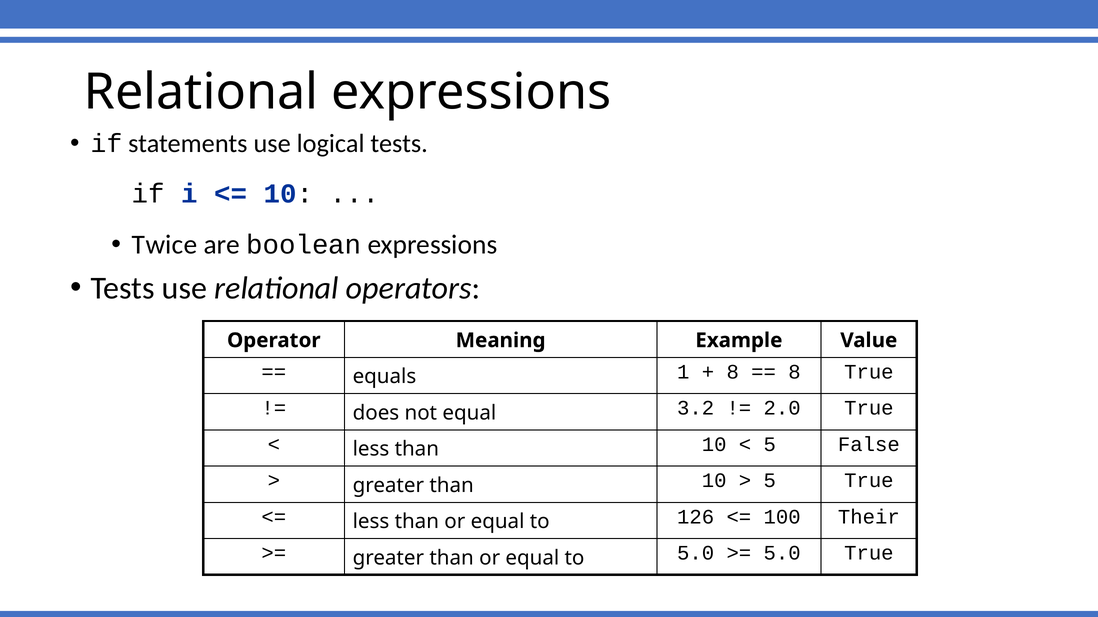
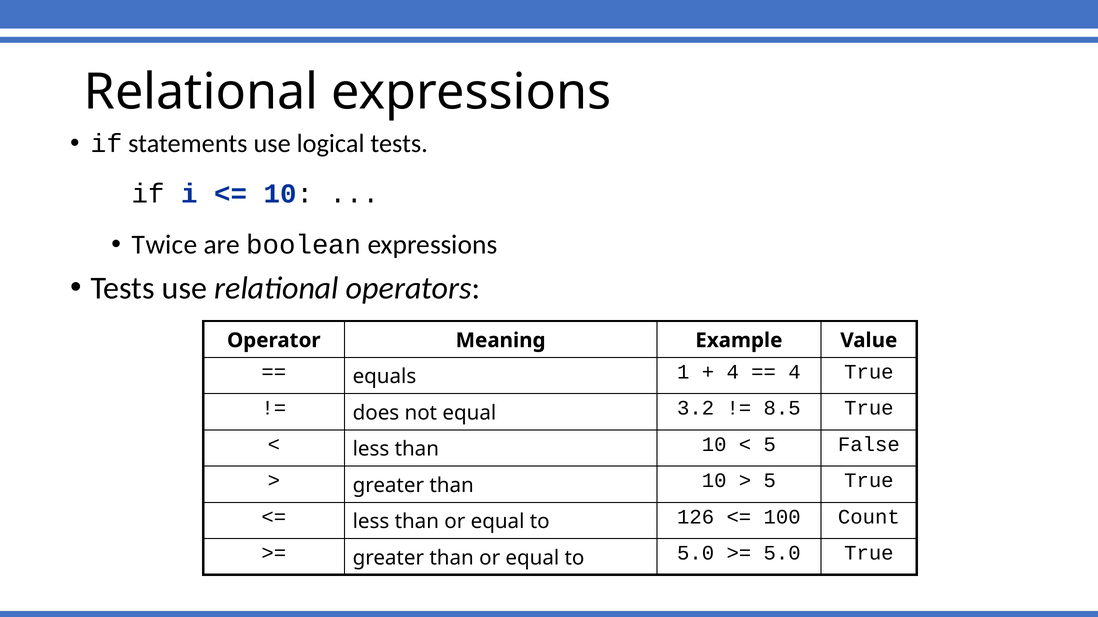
8: 8 -> 4 (733, 372)
8: 8 -> 4 (794, 372)
2.0: 2.0 -> 8.5 (782, 408)
Their: Their -> Count (869, 517)
